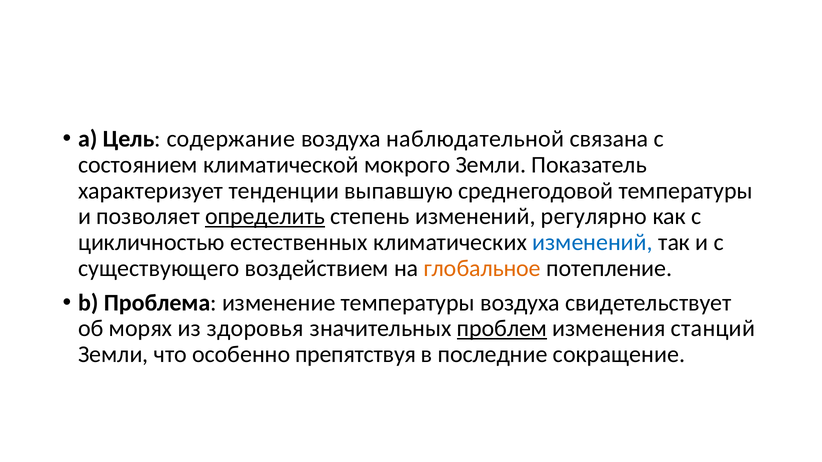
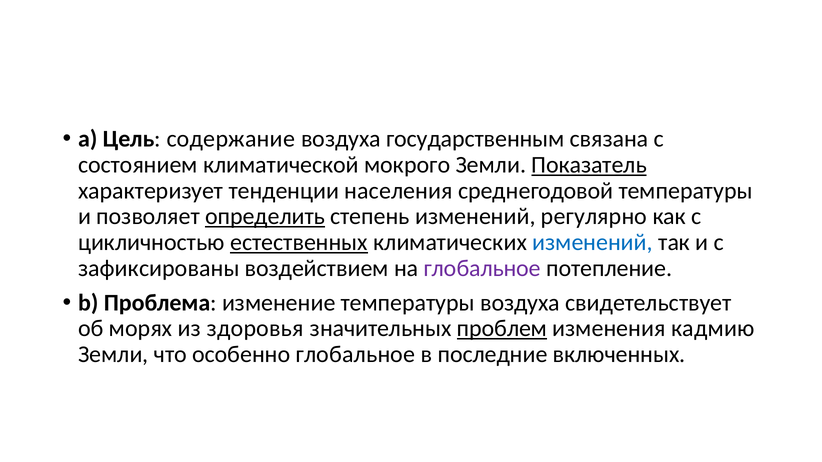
наблюдательной: наблюдательной -> государственным (475, 139)
Показатель underline: none -> present (589, 165)
выпавшую: выпавшую -> населения (399, 191)
естественных underline: none -> present (299, 243)
существующего: существующего -> зафиксированы (159, 268)
глобальное colour: orange -> purple (482, 268)
станций: станций -> кадмию (713, 329)
особенно препятствуя: препятствуя -> глобальное (355, 355)
сокращение: сокращение -> включенных (619, 355)
